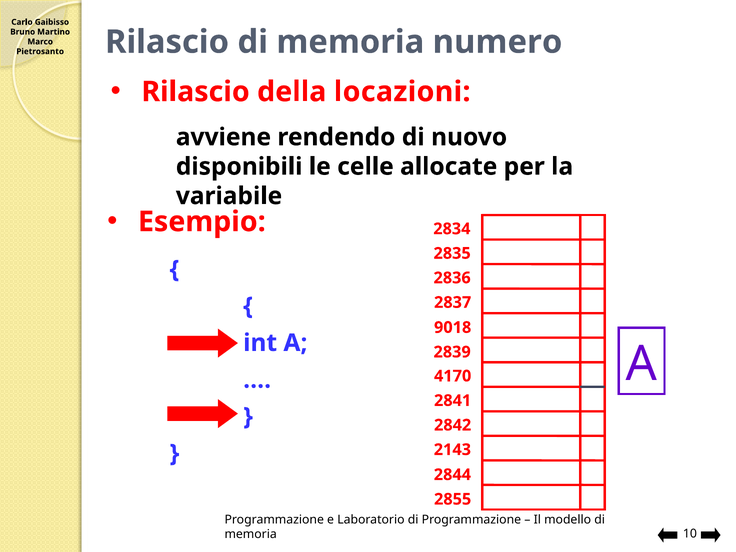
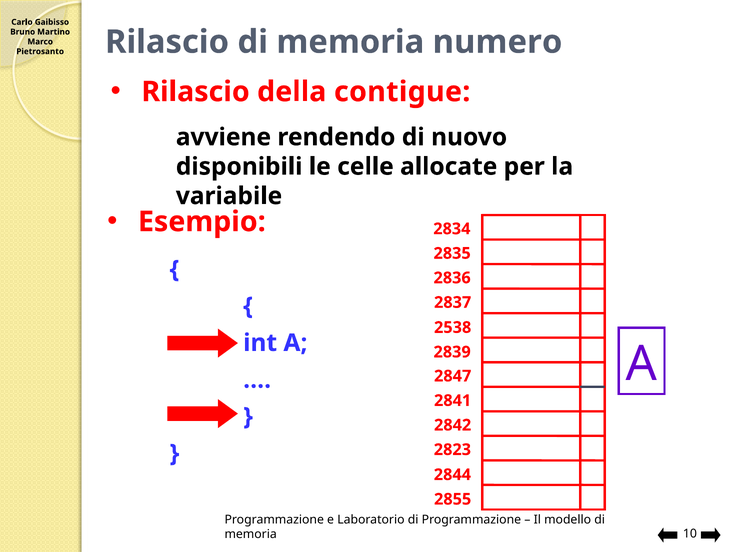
locazioni: locazioni -> contigue (402, 92)
9018: 9018 -> 2538 (453, 327)
4170: 4170 -> 2847 (453, 376)
2143: 2143 -> 2823 (452, 450)
